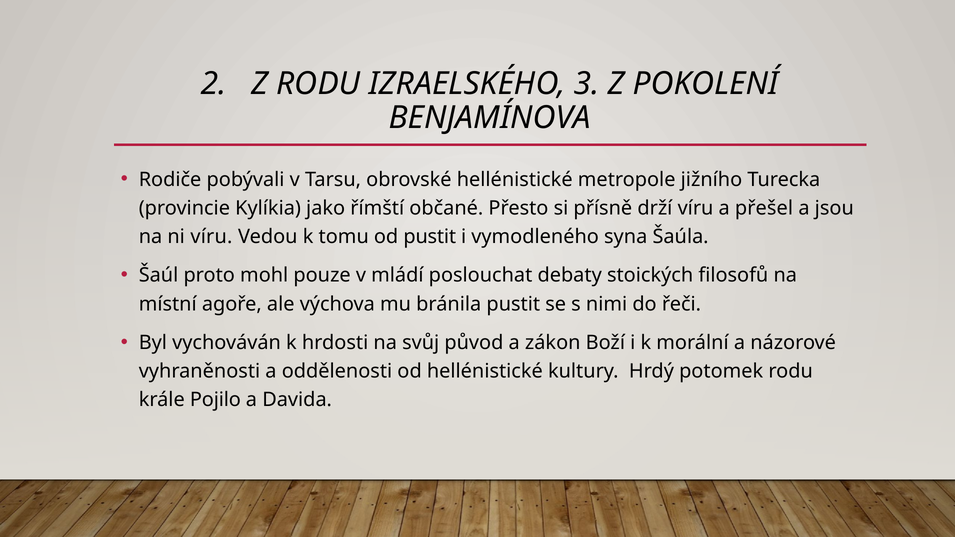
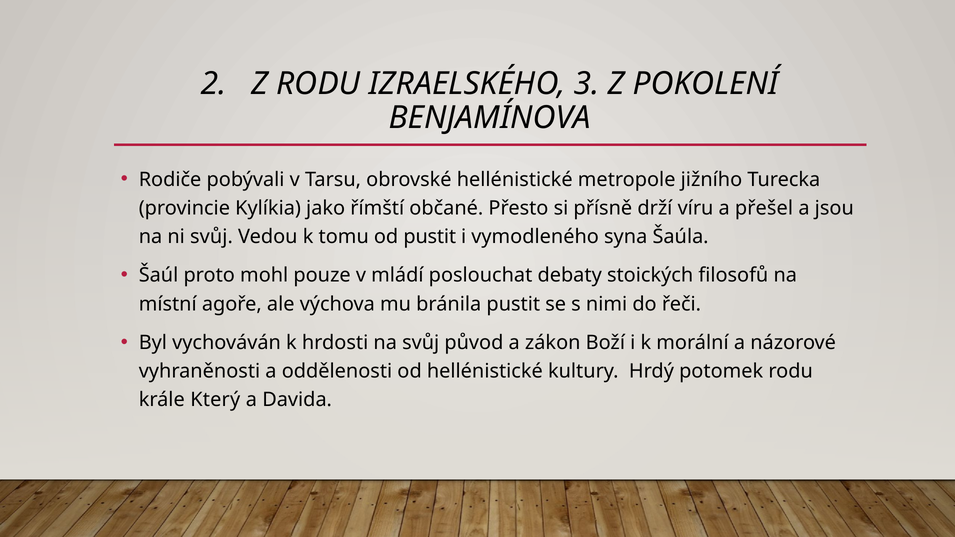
ni víru: víru -> svůj (211, 237)
Pojilo: Pojilo -> Který (215, 400)
